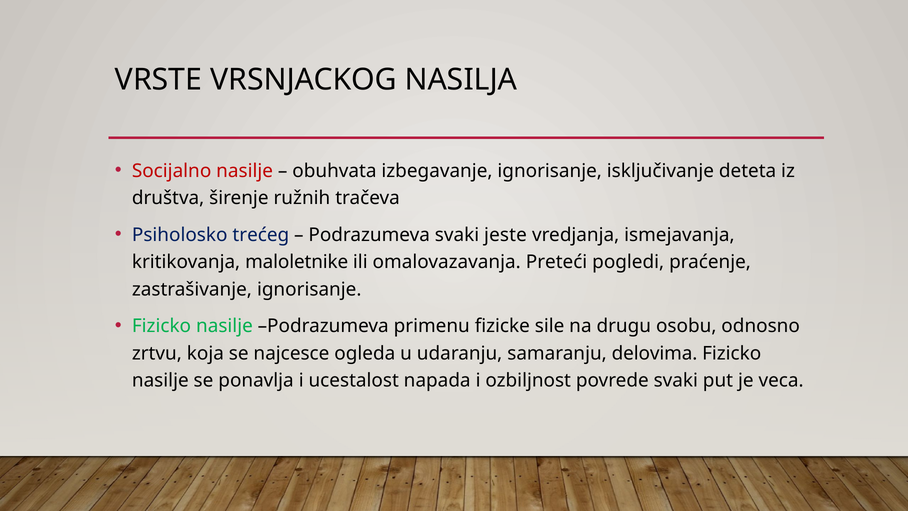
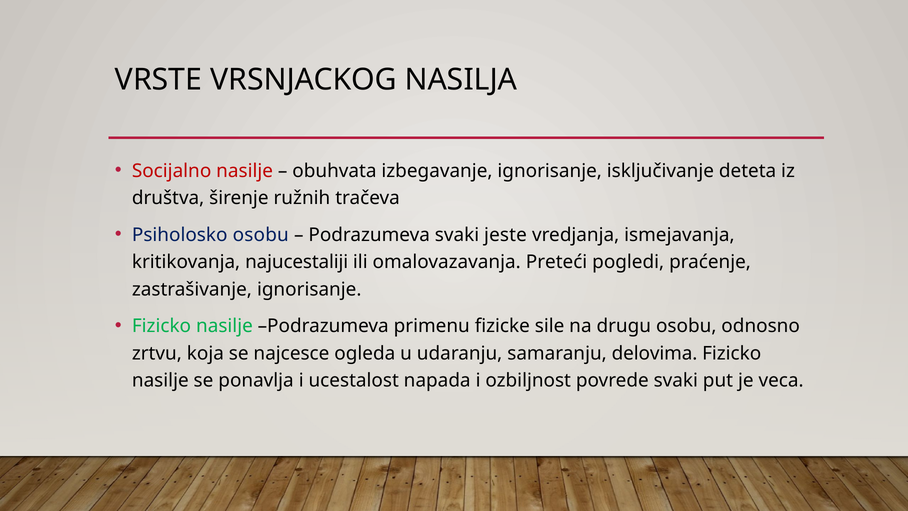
Psiholosko trećeg: trećeg -> osobu (261, 235)
maloletnike: maloletnike -> najucestaliji (297, 262)
